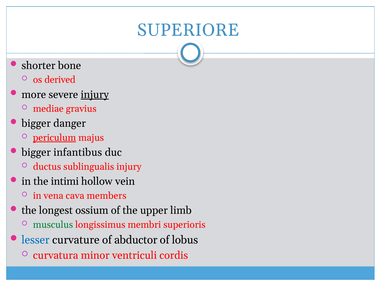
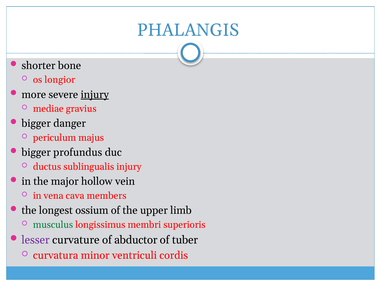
SUPERIORE: SUPERIORE -> PHALANGIS (188, 30)
derived: derived -> longior (60, 80)
periculum underline: present -> none (55, 138)
infantibus: infantibus -> profundus (78, 152)
intimi: intimi -> major (65, 181)
lesser colour: blue -> purple (36, 240)
lobus: lobus -> tuber (185, 240)
